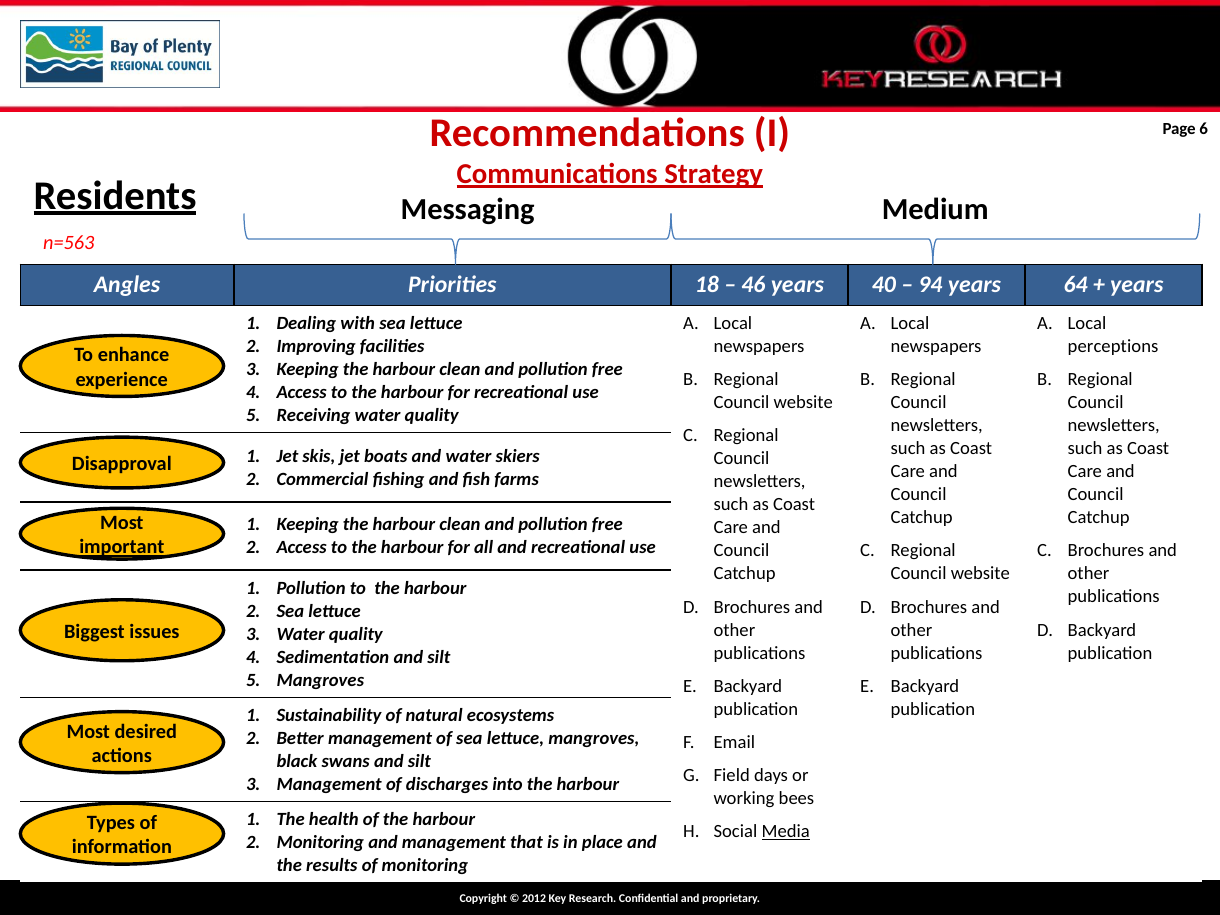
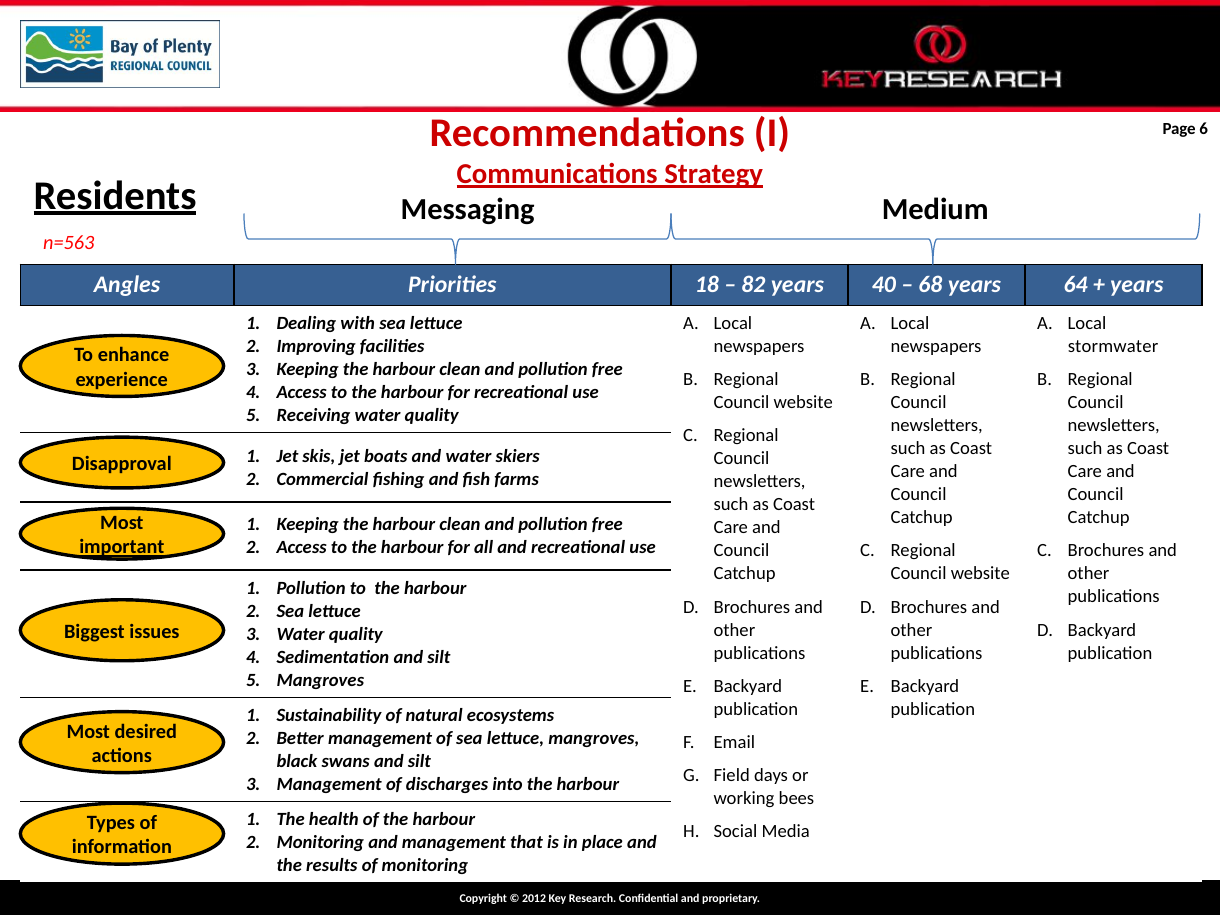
46: 46 -> 82 (753, 285)
94: 94 -> 68 (930, 285)
perceptions: perceptions -> stormwater (1113, 346)
Media underline: present -> none (786, 832)
